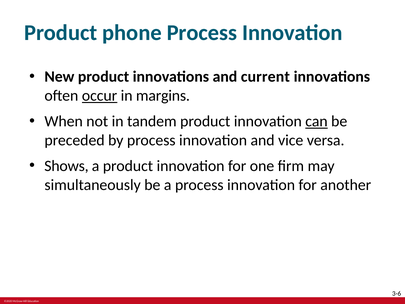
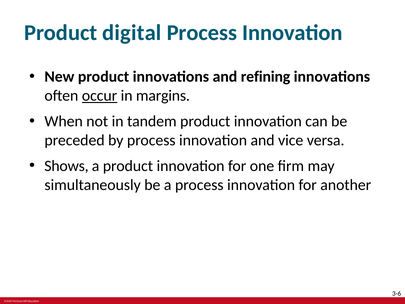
phone: phone -> digital (132, 33)
current: current -> refining (266, 77)
can underline: present -> none (316, 121)
